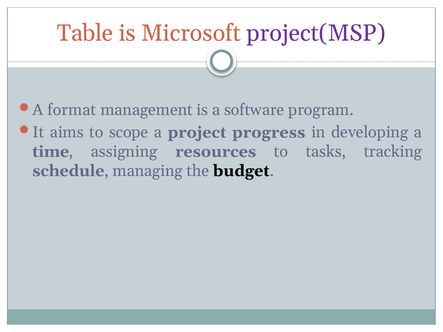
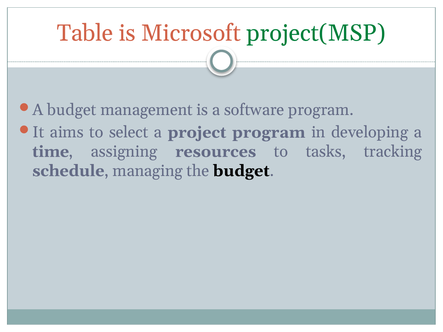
project(MSP colour: purple -> green (316, 33)
A format: format -> budget (72, 110)
scope: scope -> select (129, 132)
project progress: progress -> program (269, 132)
